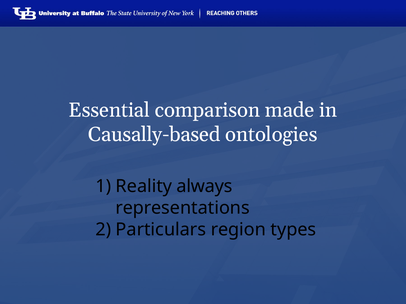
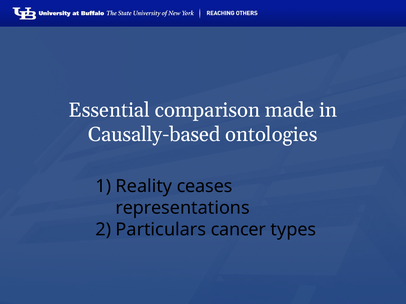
always: always -> ceases (205, 187)
region: region -> cancer (238, 230)
